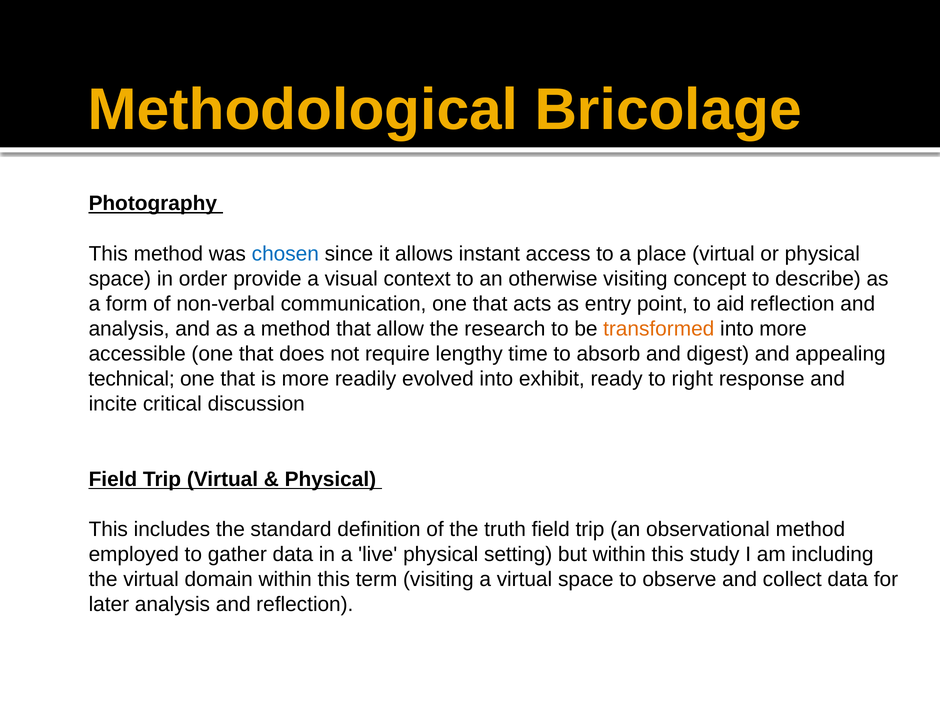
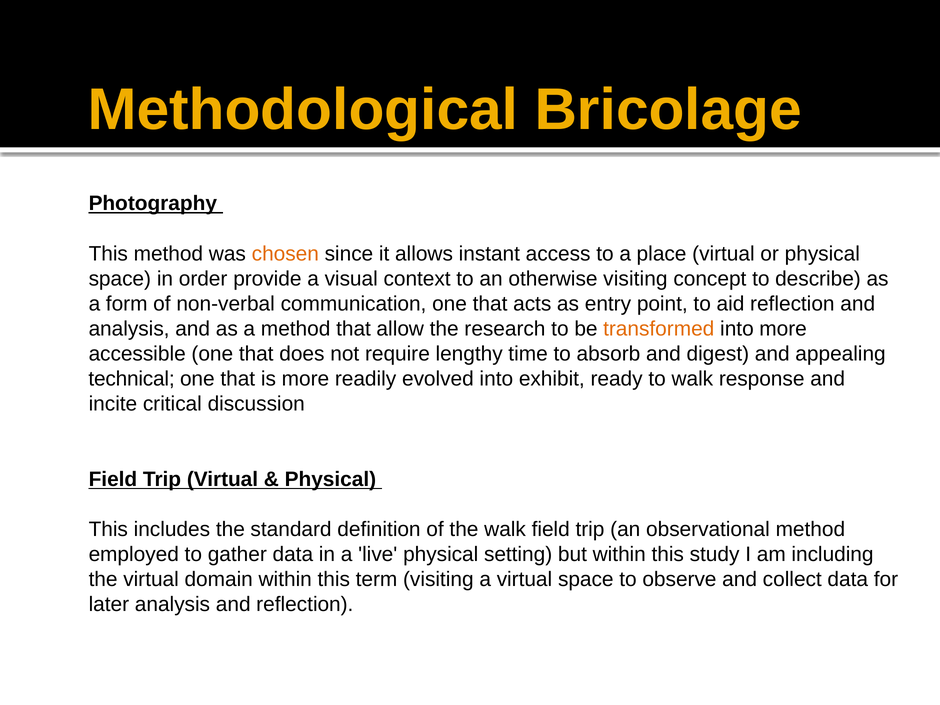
chosen colour: blue -> orange (285, 254)
to right: right -> walk (692, 379)
the truth: truth -> walk (505, 529)
